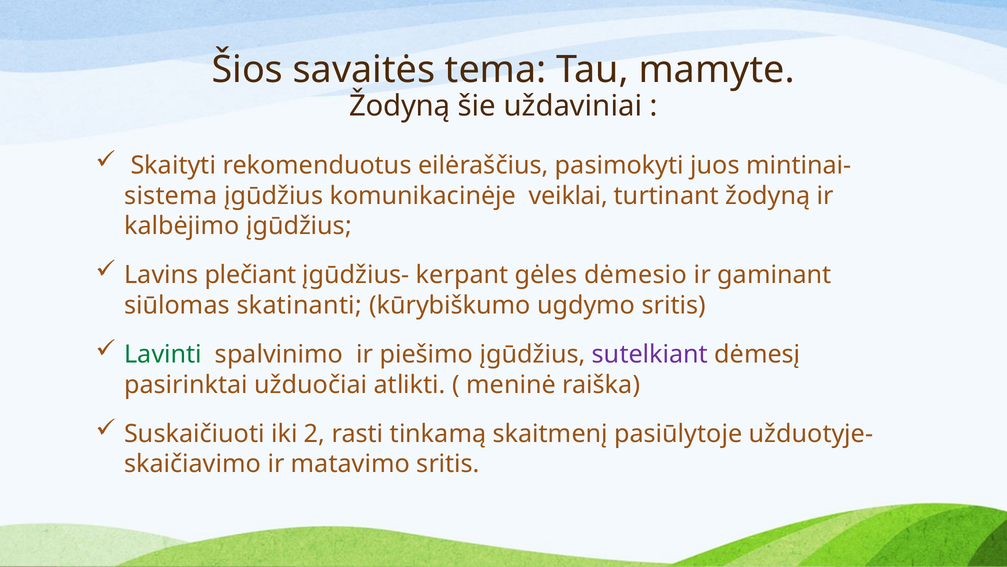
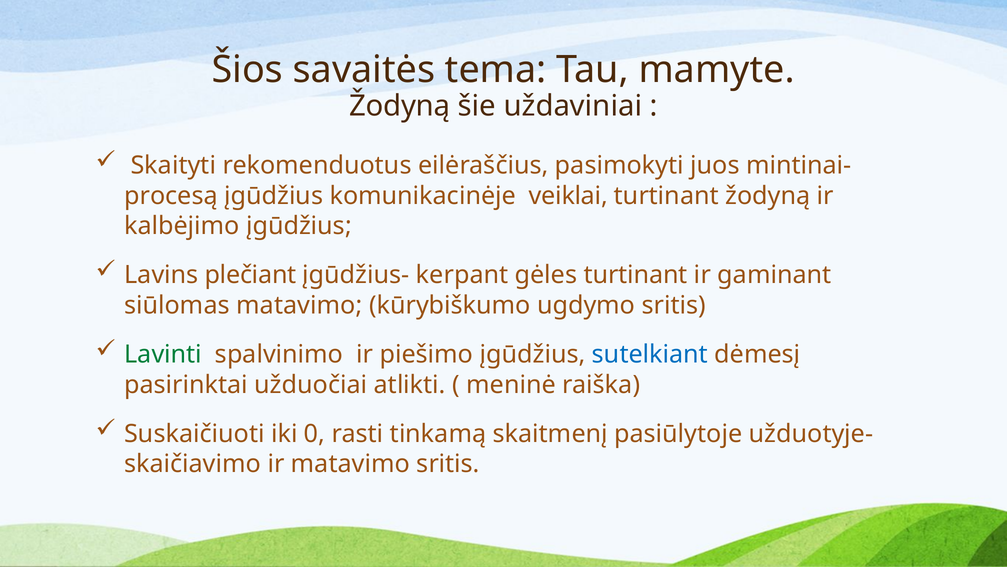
sistema: sistema -> procesą (171, 196)
gėles dėmesio: dėmesio -> turtinant (636, 275)
siūlomas skatinanti: skatinanti -> matavimo (299, 305)
sutelkiant colour: purple -> blue (650, 354)
2: 2 -> 0 (315, 434)
